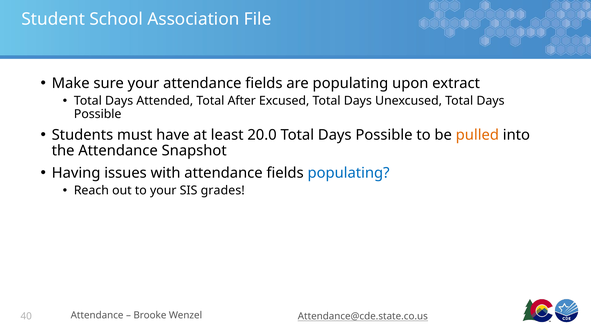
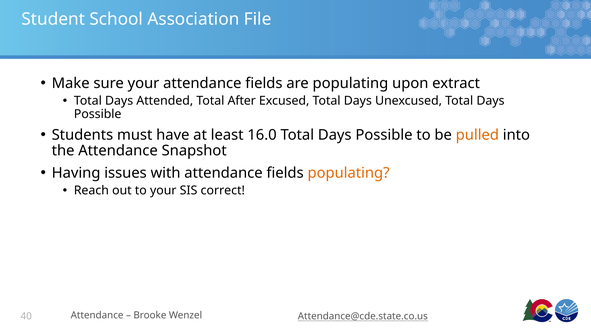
20.0: 20.0 -> 16.0 (262, 135)
populating colour: blue -> orange (349, 173)
grades: grades -> correct (223, 191)
